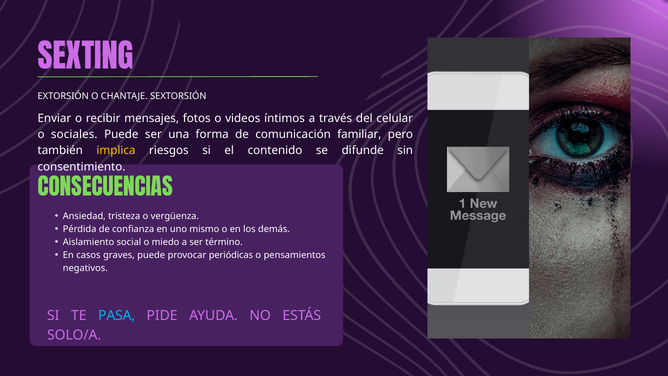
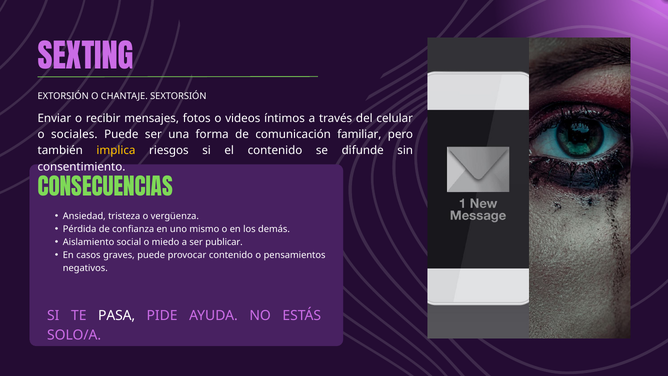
término: término -> publicar (224, 242)
provocar periódicas: periódicas -> contenido (231, 255)
PASA colour: light blue -> white (117, 316)
